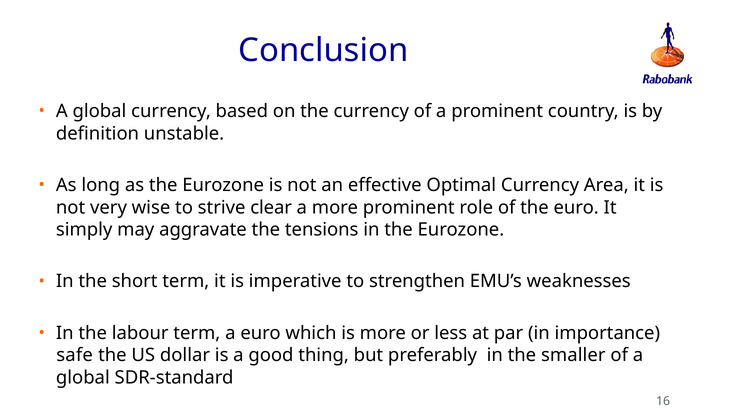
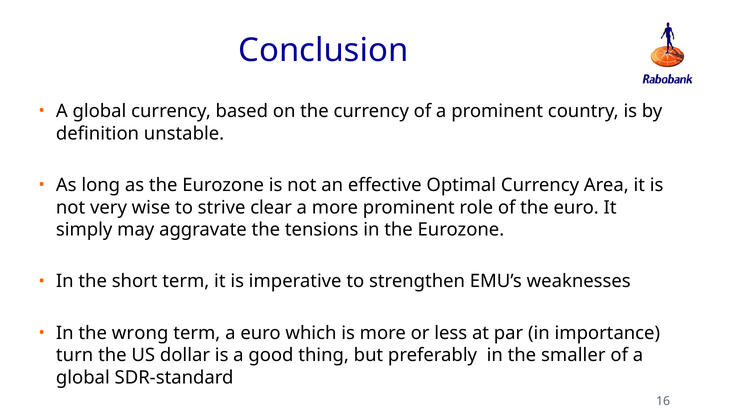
labour: labour -> wrong (140, 333)
safe: safe -> turn (75, 356)
